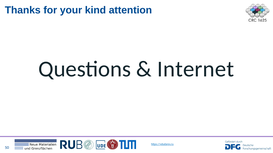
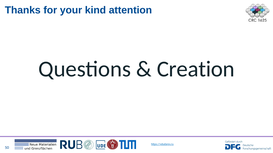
Internet: Internet -> Creation (196, 69)
